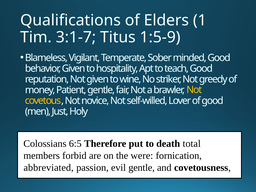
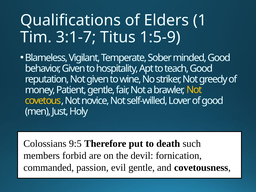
6:5: 6:5 -> 9:5 (75, 144)
total: total -> such (192, 144)
were: were -> devil (142, 156)
abbreviated: abbreviated -> commanded (49, 168)
